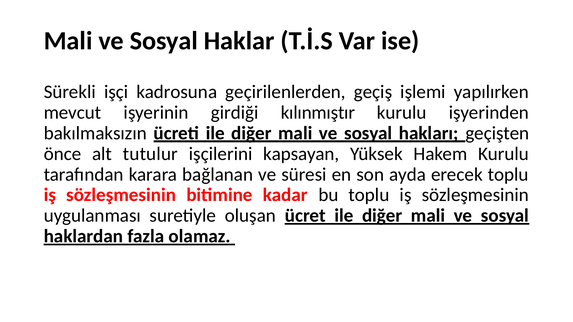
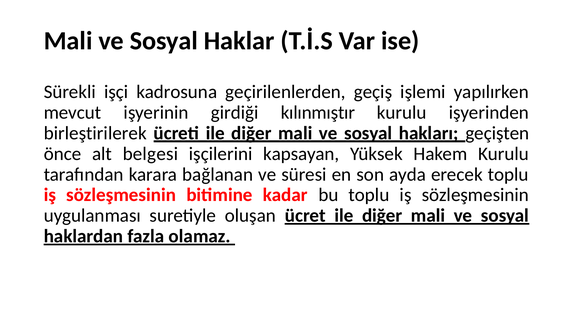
bakılmaksızın: bakılmaksızın -> birleştirilerek (95, 133)
tutulur: tutulur -> belgesi (150, 154)
